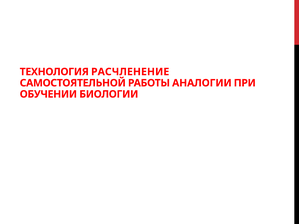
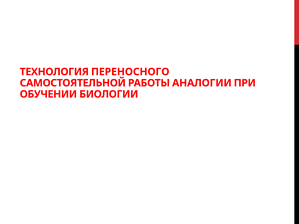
РАСЧЛЕНЕНИЕ: РАСЧЛЕНЕНИЕ -> ПЕРЕНОСНОГО (130, 72)
